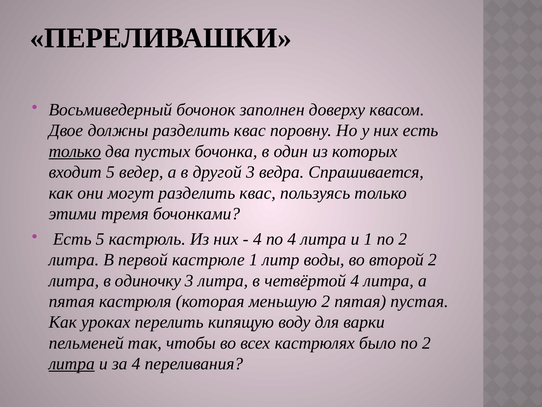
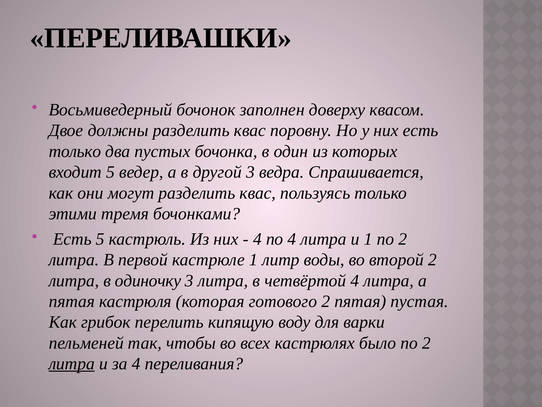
только underline: present -> none (75, 151)
меньшую: меньшую -> готового (283, 301)
уроках: уроках -> грибок (106, 322)
